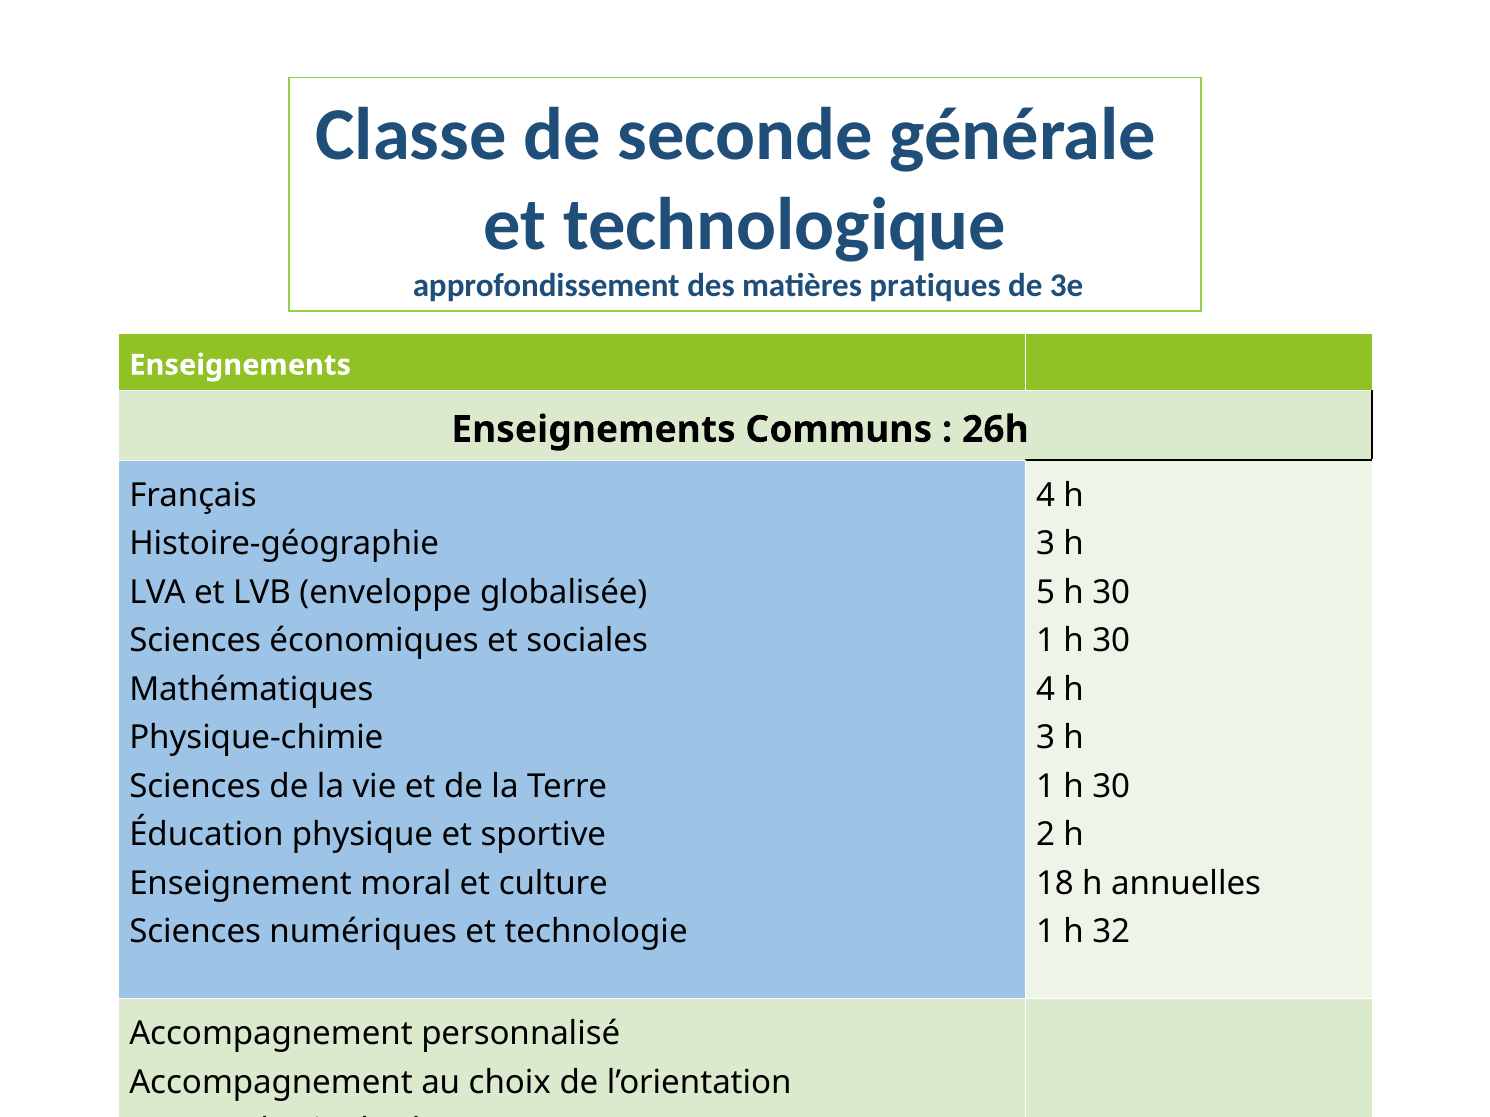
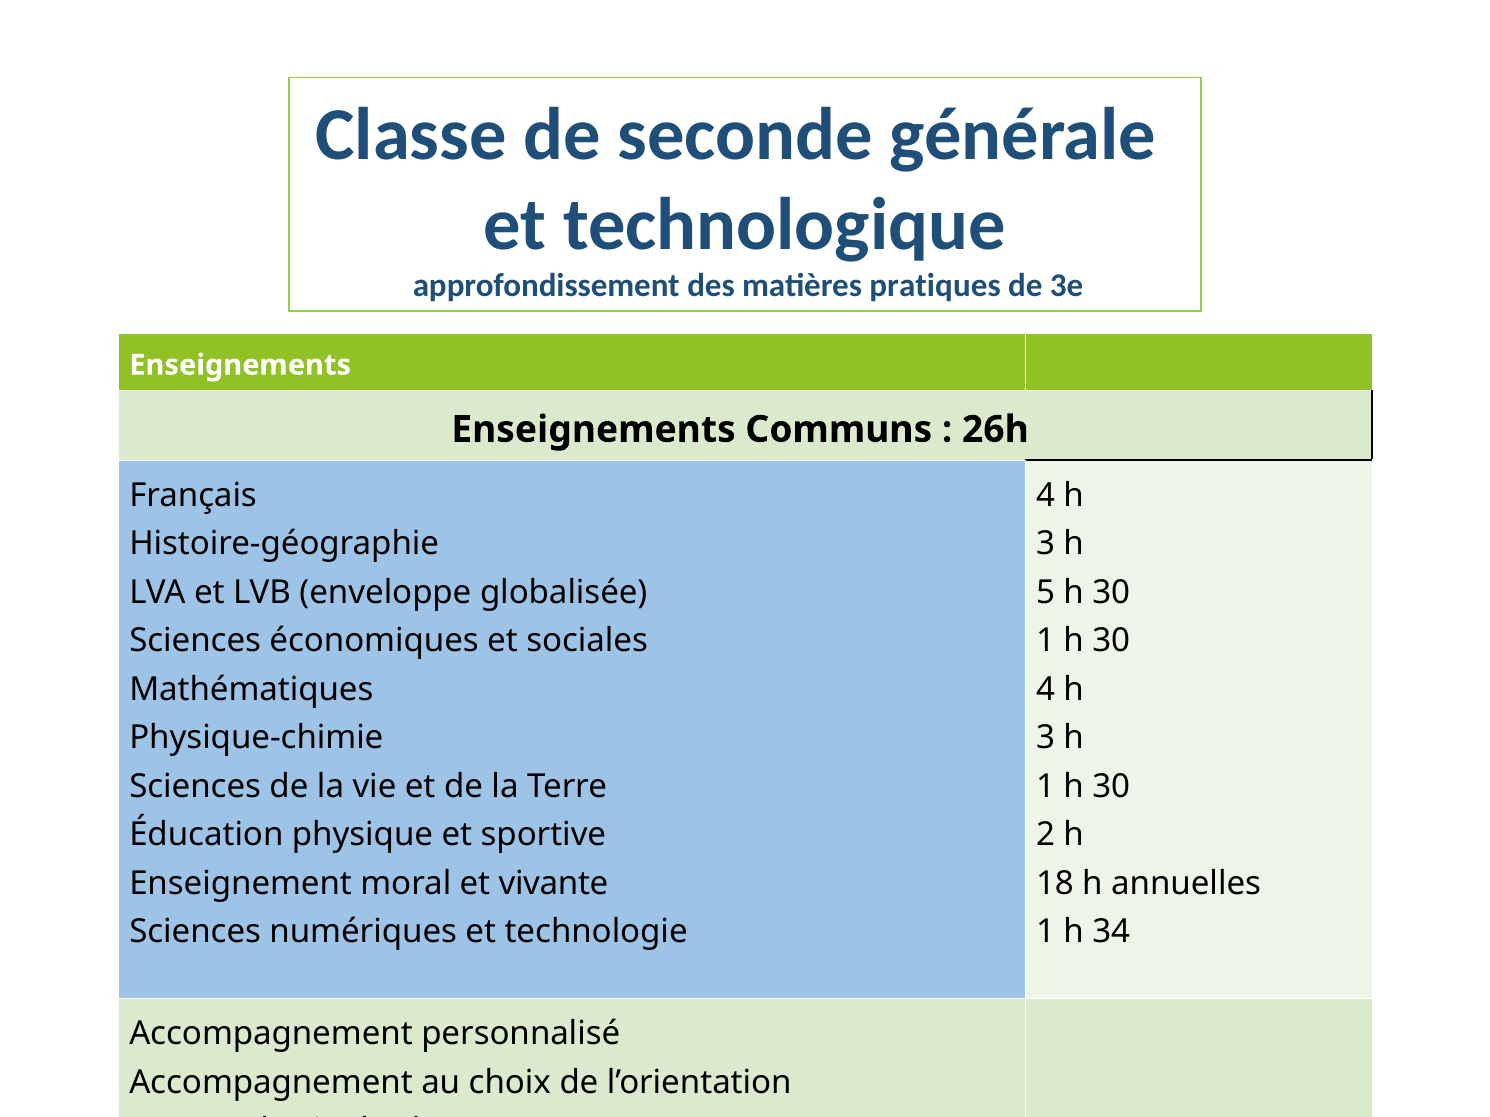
culture: culture -> vivante (553, 884)
32: 32 -> 34 (1111, 932)
